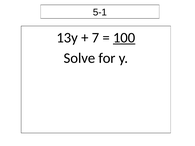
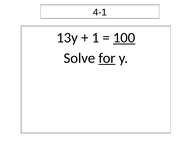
5-1: 5-1 -> 4-1 (100, 12)
7: 7 -> 1 (95, 38)
for underline: none -> present (107, 58)
